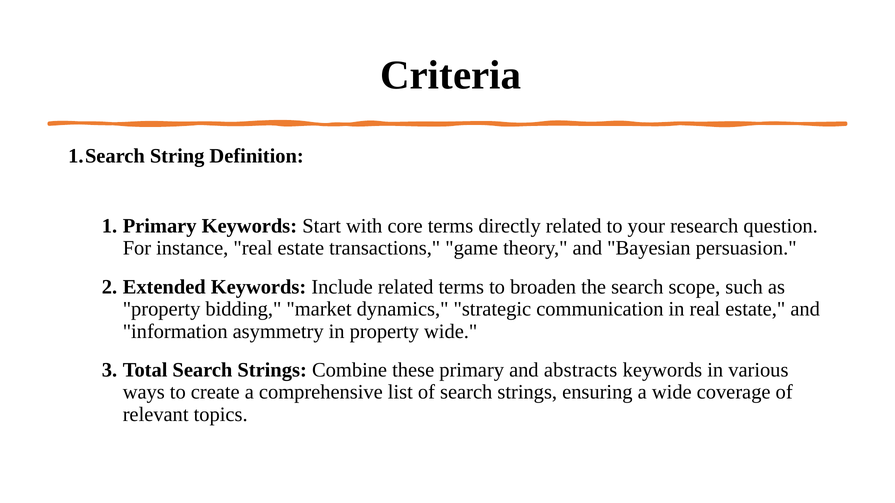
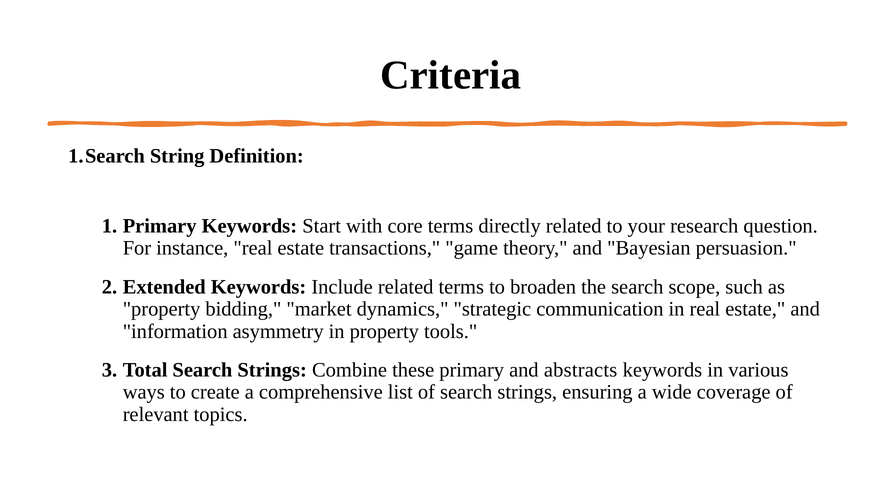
property wide: wide -> tools (451, 332)
